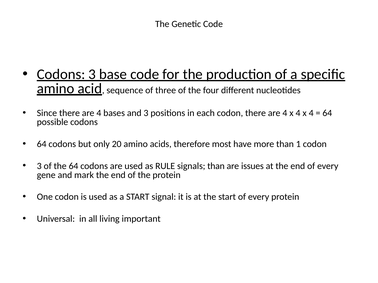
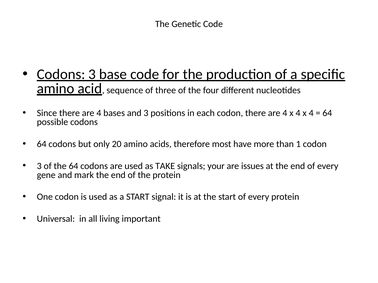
RULE: RULE -> TAKE (165, 166)
signals than: than -> your (216, 166)
